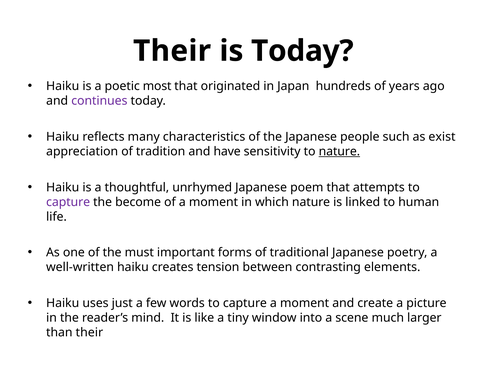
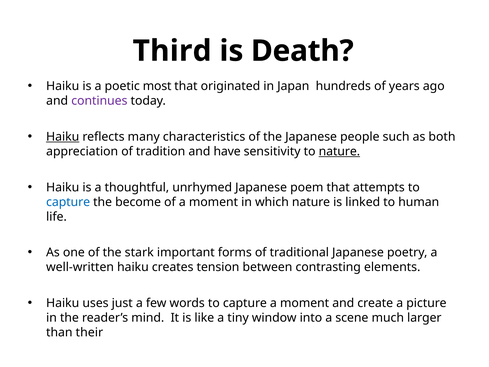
Their: Their -> Third (172, 51)
is Today: Today -> Death (302, 51)
Haiku underline: none -> present (63, 137)
exist: exist -> both (442, 137)
capture colour: purple -> blue (68, 202)
must: must -> stark (139, 252)
